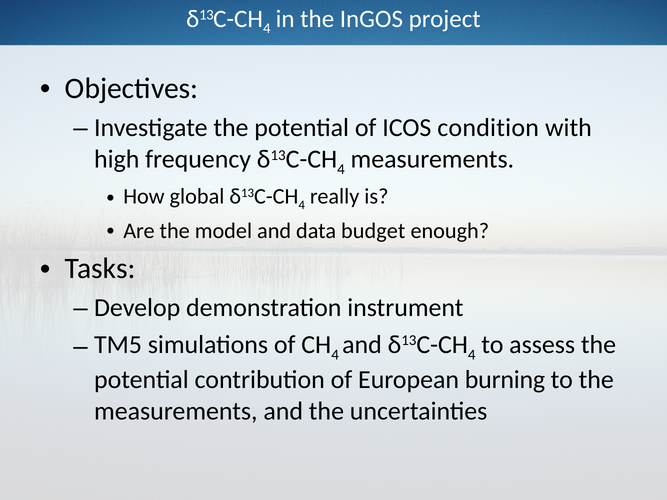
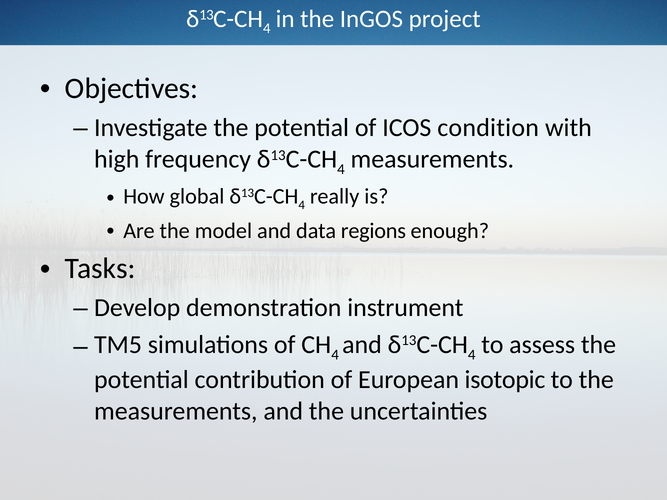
budget: budget -> regions (373, 231)
burning: burning -> isotopic (505, 380)
